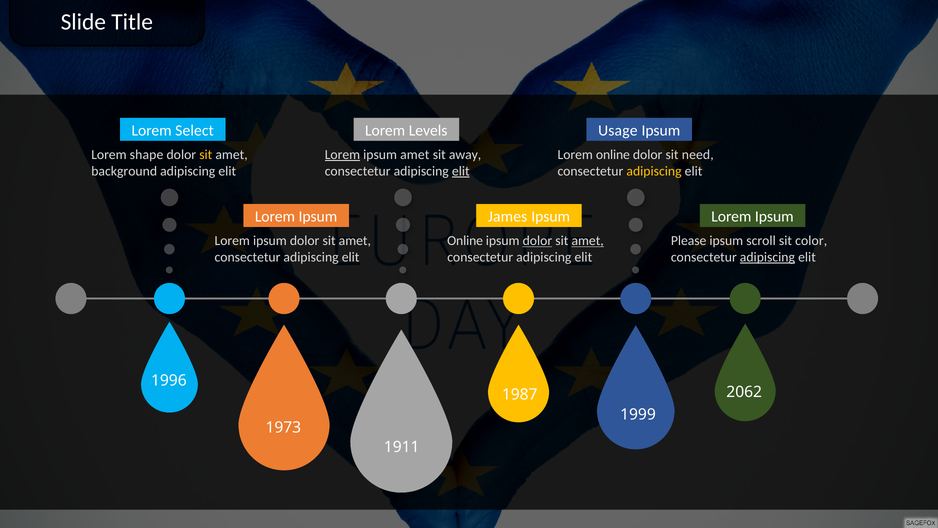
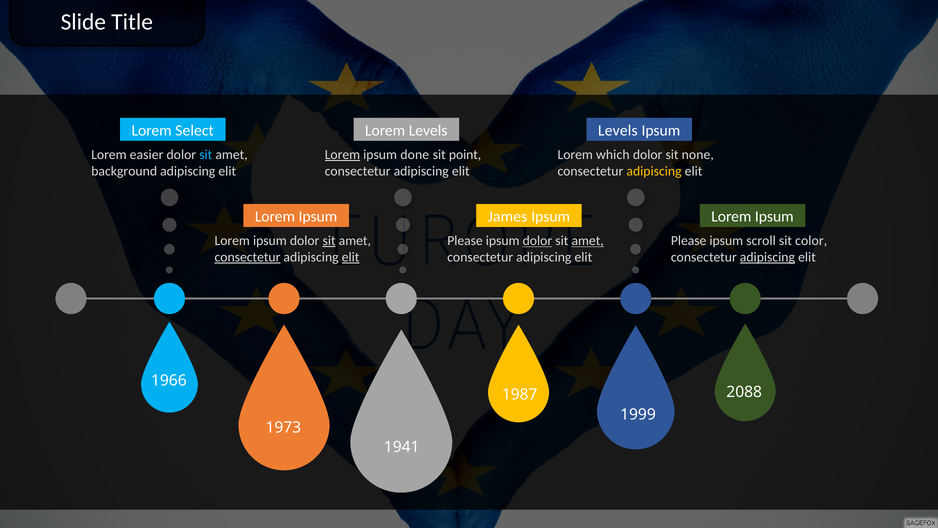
Usage: Usage -> Levels (618, 130)
shape: shape -> easier (147, 155)
sit colour: yellow -> light blue (206, 155)
ipsum amet: amet -> done (415, 155)
away: away -> point (465, 155)
Lorem online: online -> which (613, 155)
need: need -> none (698, 155)
elit underline: present -> none (461, 171)
sit underline: none -> present (329, 241)
Online: Online -> Please (465, 241)
consectetur underline: none -> present (247, 257)
elit underline: none -> present (351, 257)
1996: 1996 -> 1966 (169, 381)
2062: 2062 -> 2088 (744, 392)
1911: 1911 -> 1941 (402, 447)
